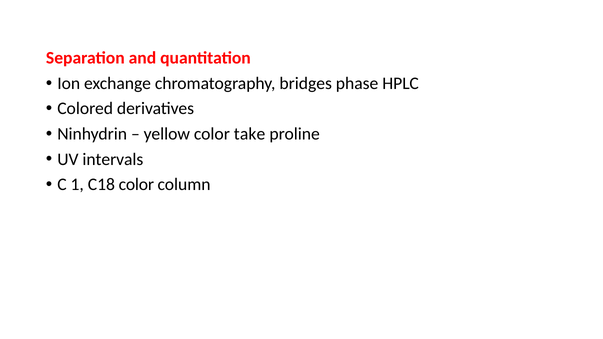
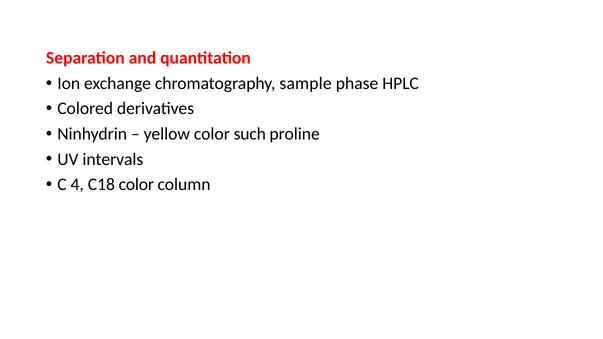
bridges: bridges -> sample (306, 83)
take: take -> such (250, 134)
1: 1 -> 4 (77, 185)
